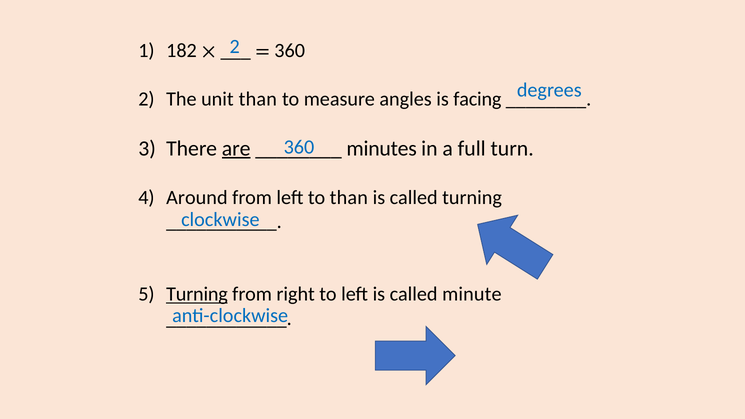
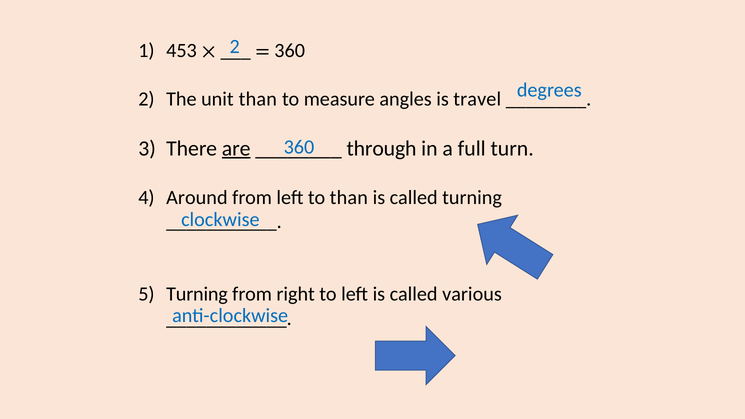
182: 182 -> 453 (181, 51)
facing: facing -> travel (477, 99)
minutes: minutes -> through (382, 148)
Turning underline: present -> none (197, 294)
minute: minute -> various (472, 294)
